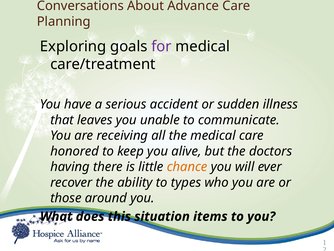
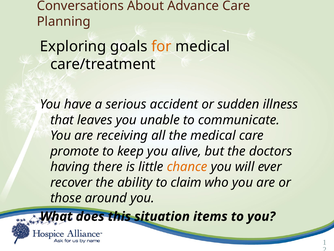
for colour: purple -> orange (161, 46)
honored: honored -> promote (75, 151)
types: types -> claim (186, 182)
